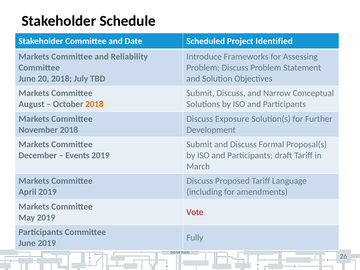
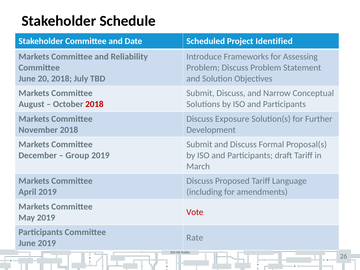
2018 colour: orange -> red (94, 104)
Events: Events -> Group (77, 155)
Fully: Fully -> Rate (195, 238)
